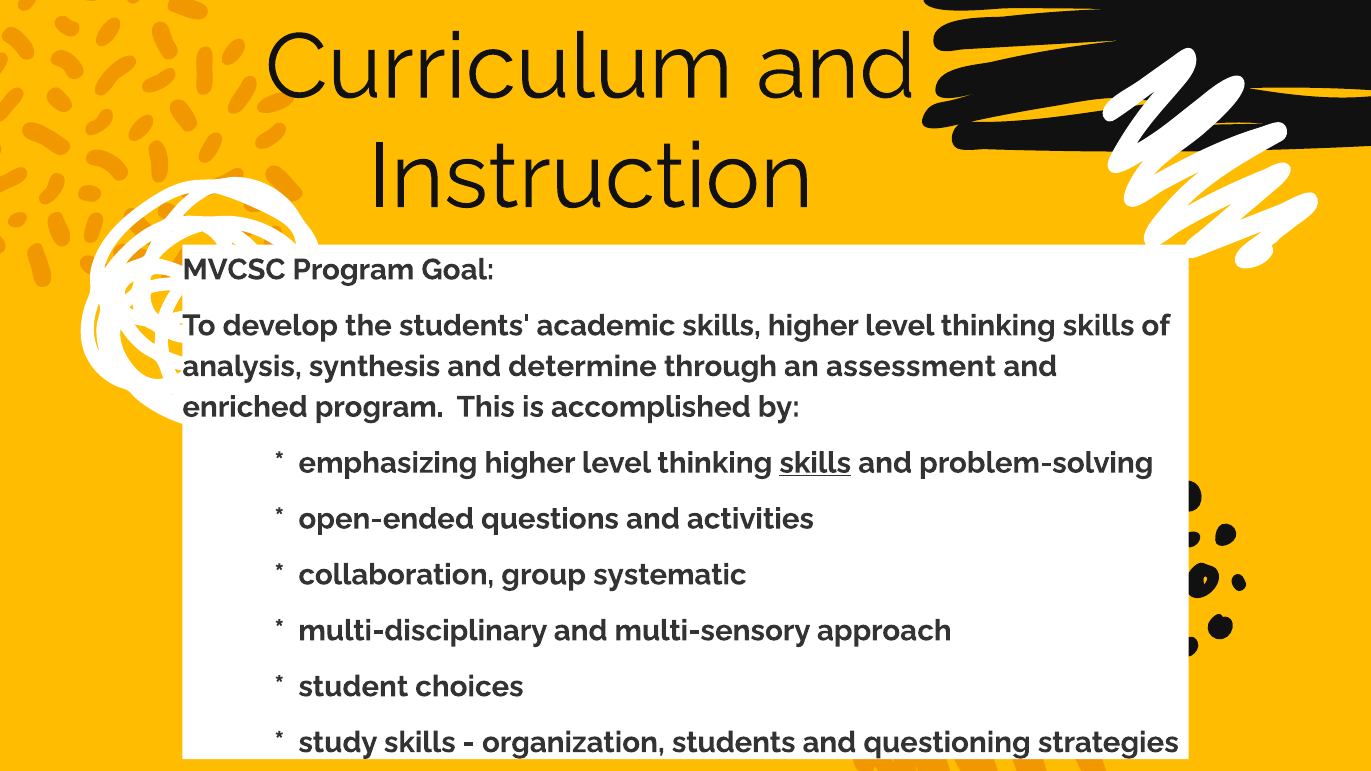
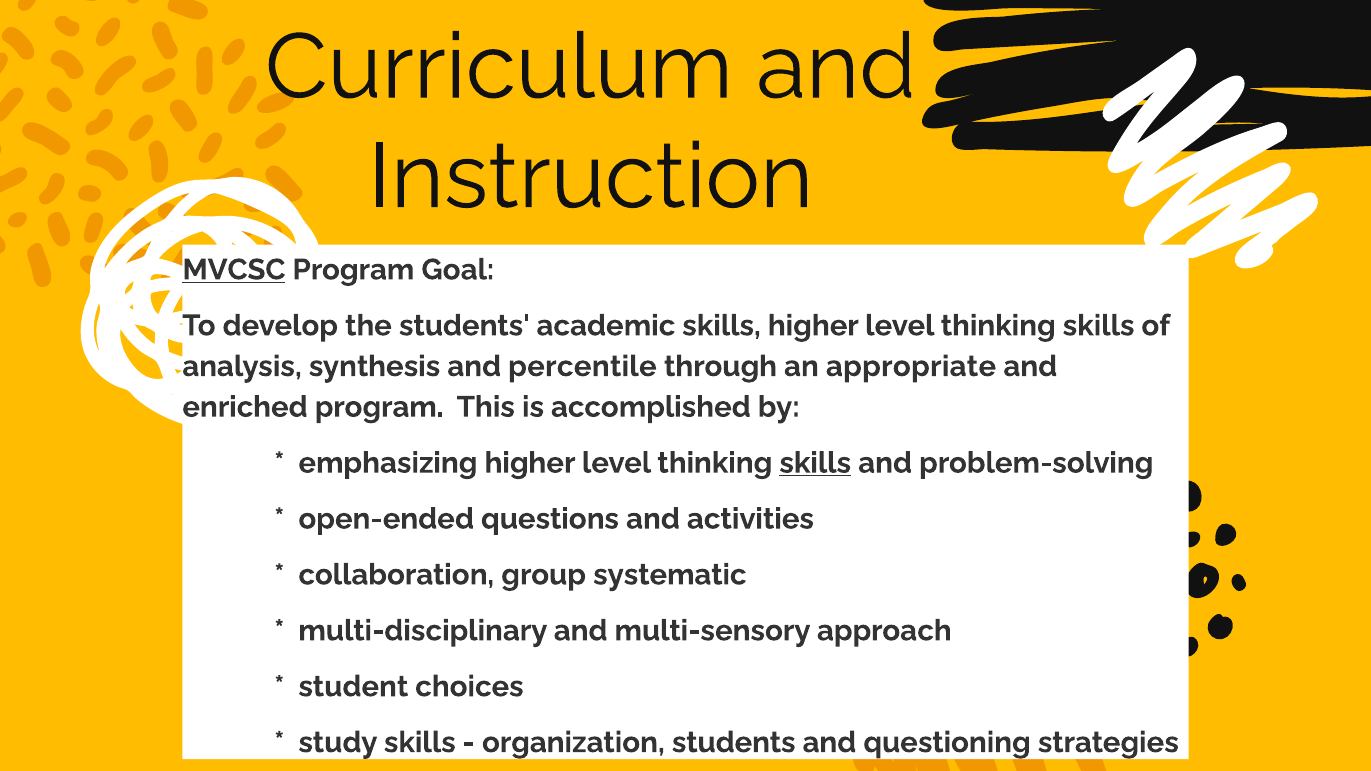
MVCSC underline: none -> present (234, 270)
determine: determine -> percentile (582, 366)
assessment: assessment -> appropriate (911, 366)
